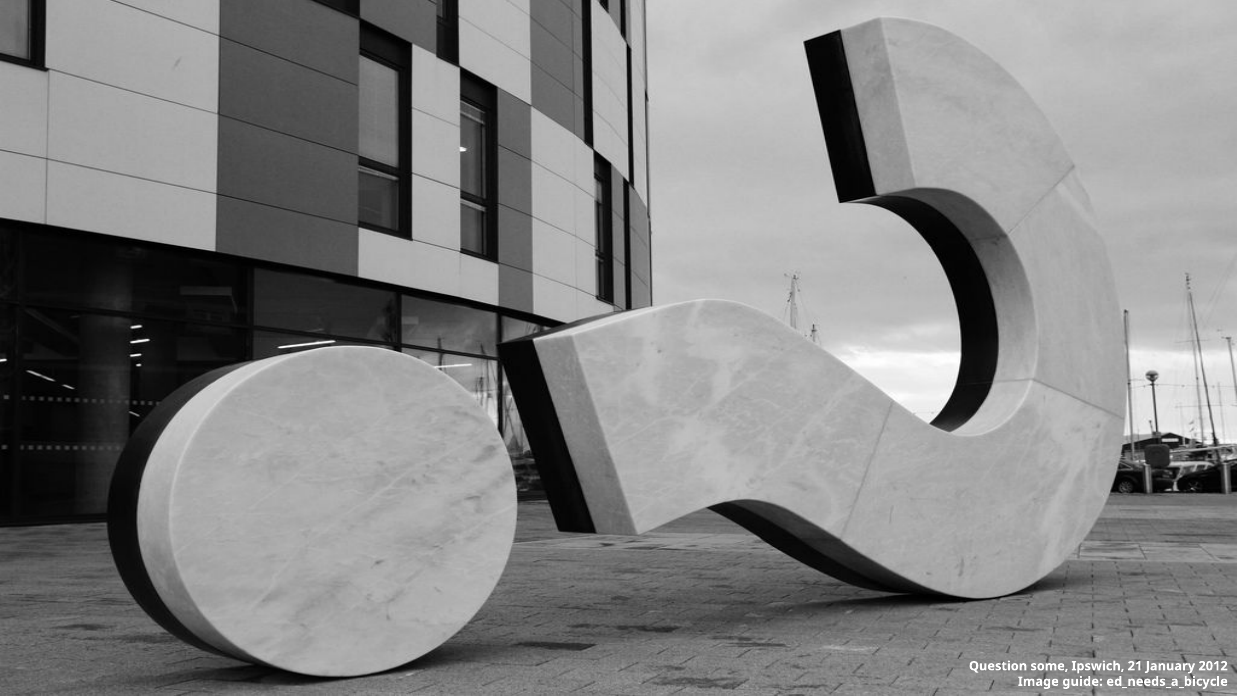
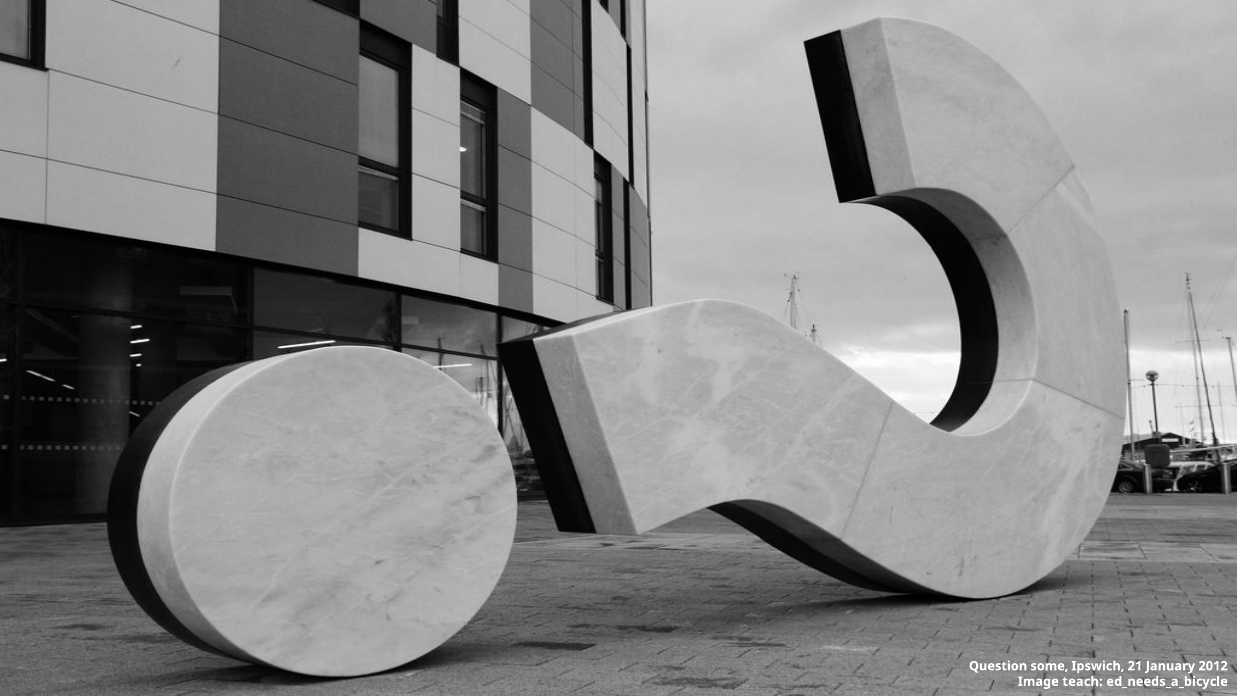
guide: guide -> teach (1083, 681)
